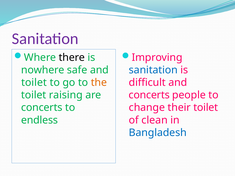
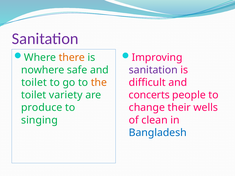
there colour: black -> orange (72, 58)
sanitation colour: blue -> purple (153, 70)
raising: raising -> variety (66, 95)
concerts: concerts -> produce (42, 108)
their toilet: toilet -> wells (206, 108)
endless: endless -> singing (39, 120)
